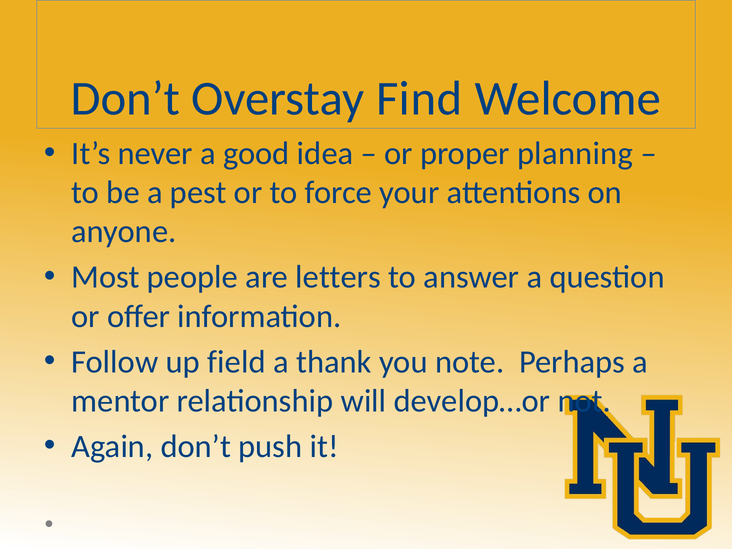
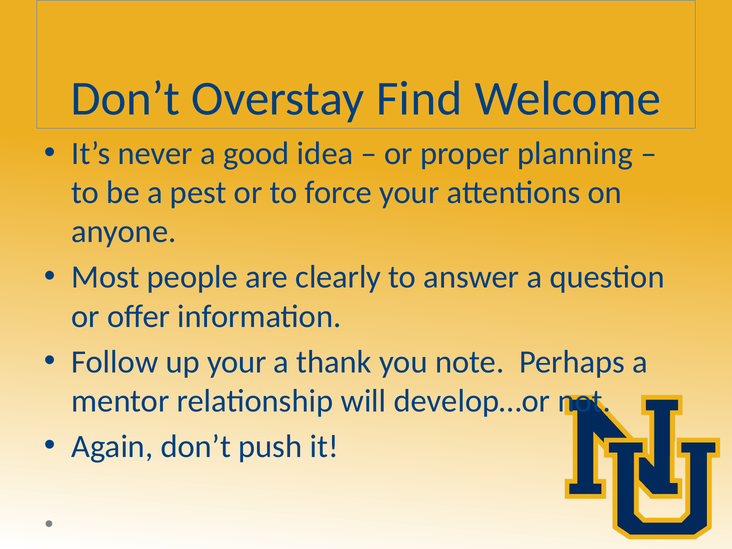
letters: letters -> clearly (338, 277)
up field: field -> your (237, 362)
